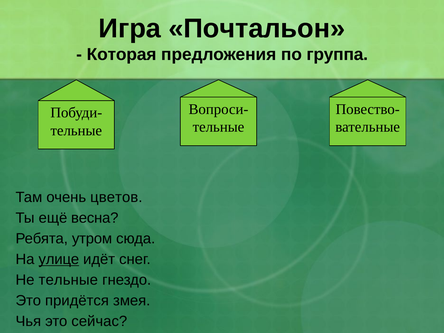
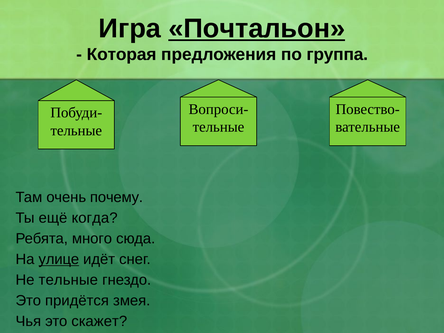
Почтальон underline: none -> present (257, 29)
цветов: цветов -> почему (116, 197)
весна: весна -> когда (95, 218)
утром: утром -> много (92, 239)
сейчас: сейчас -> скажет (99, 321)
